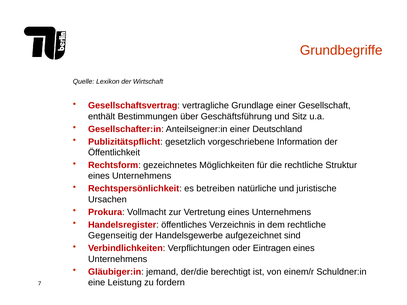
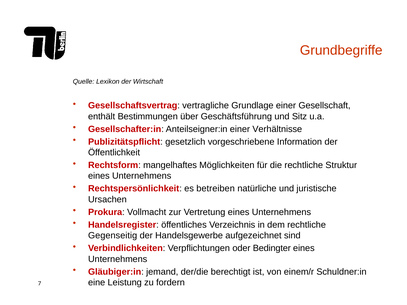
Deutschland: Deutschland -> Verhältnisse (277, 129)
gezeichnetes: gezeichnetes -> mangelhaftes (170, 165)
Eintragen: Eintragen -> Bedingter (272, 248)
